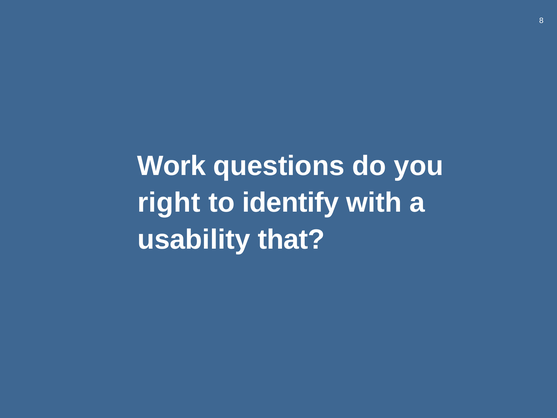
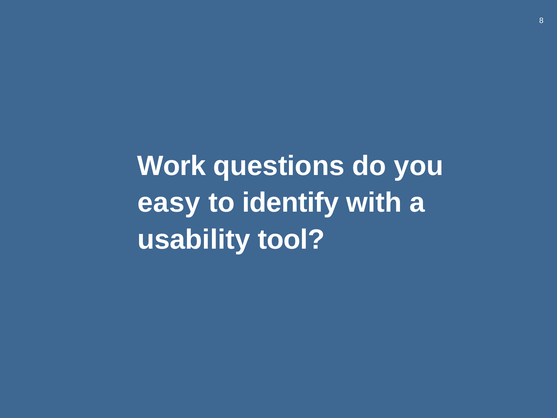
right: right -> easy (169, 203)
that: that -> tool (291, 239)
